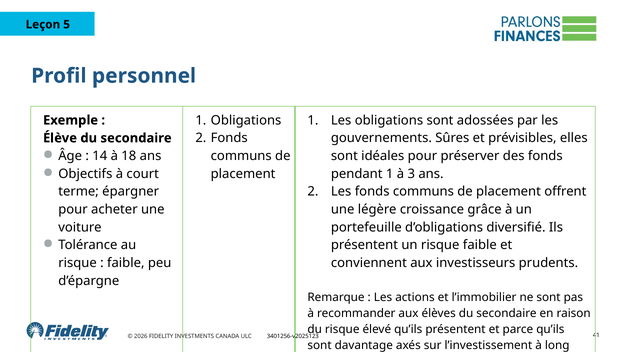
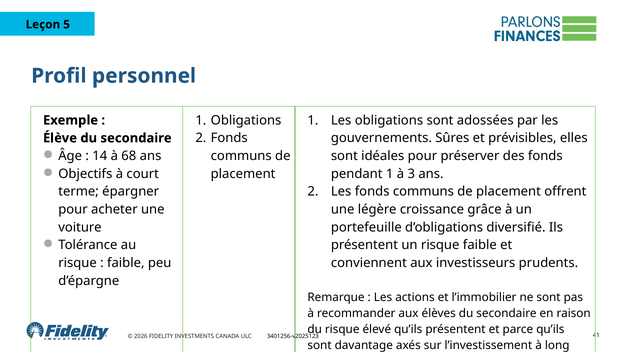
18: 18 -> 68 (129, 156)
